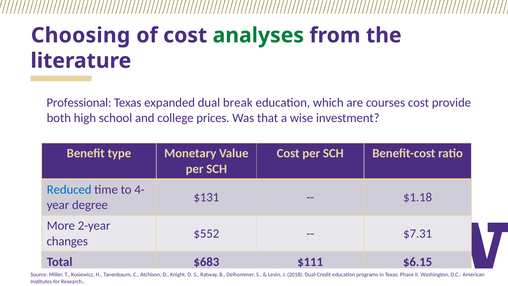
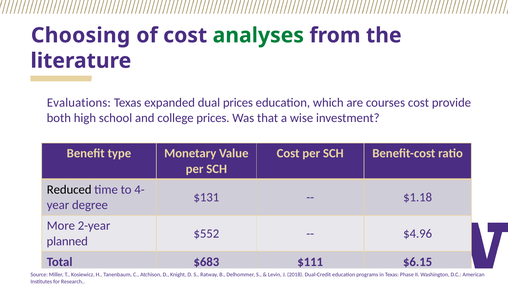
Professional: Professional -> Evaluations (79, 103)
dual break: break -> prices (238, 103)
Reduced colour: blue -> black (69, 189)
$7.31: $7.31 -> $4.96 (418, 233)
changes: changes -> planned (67, 241)
